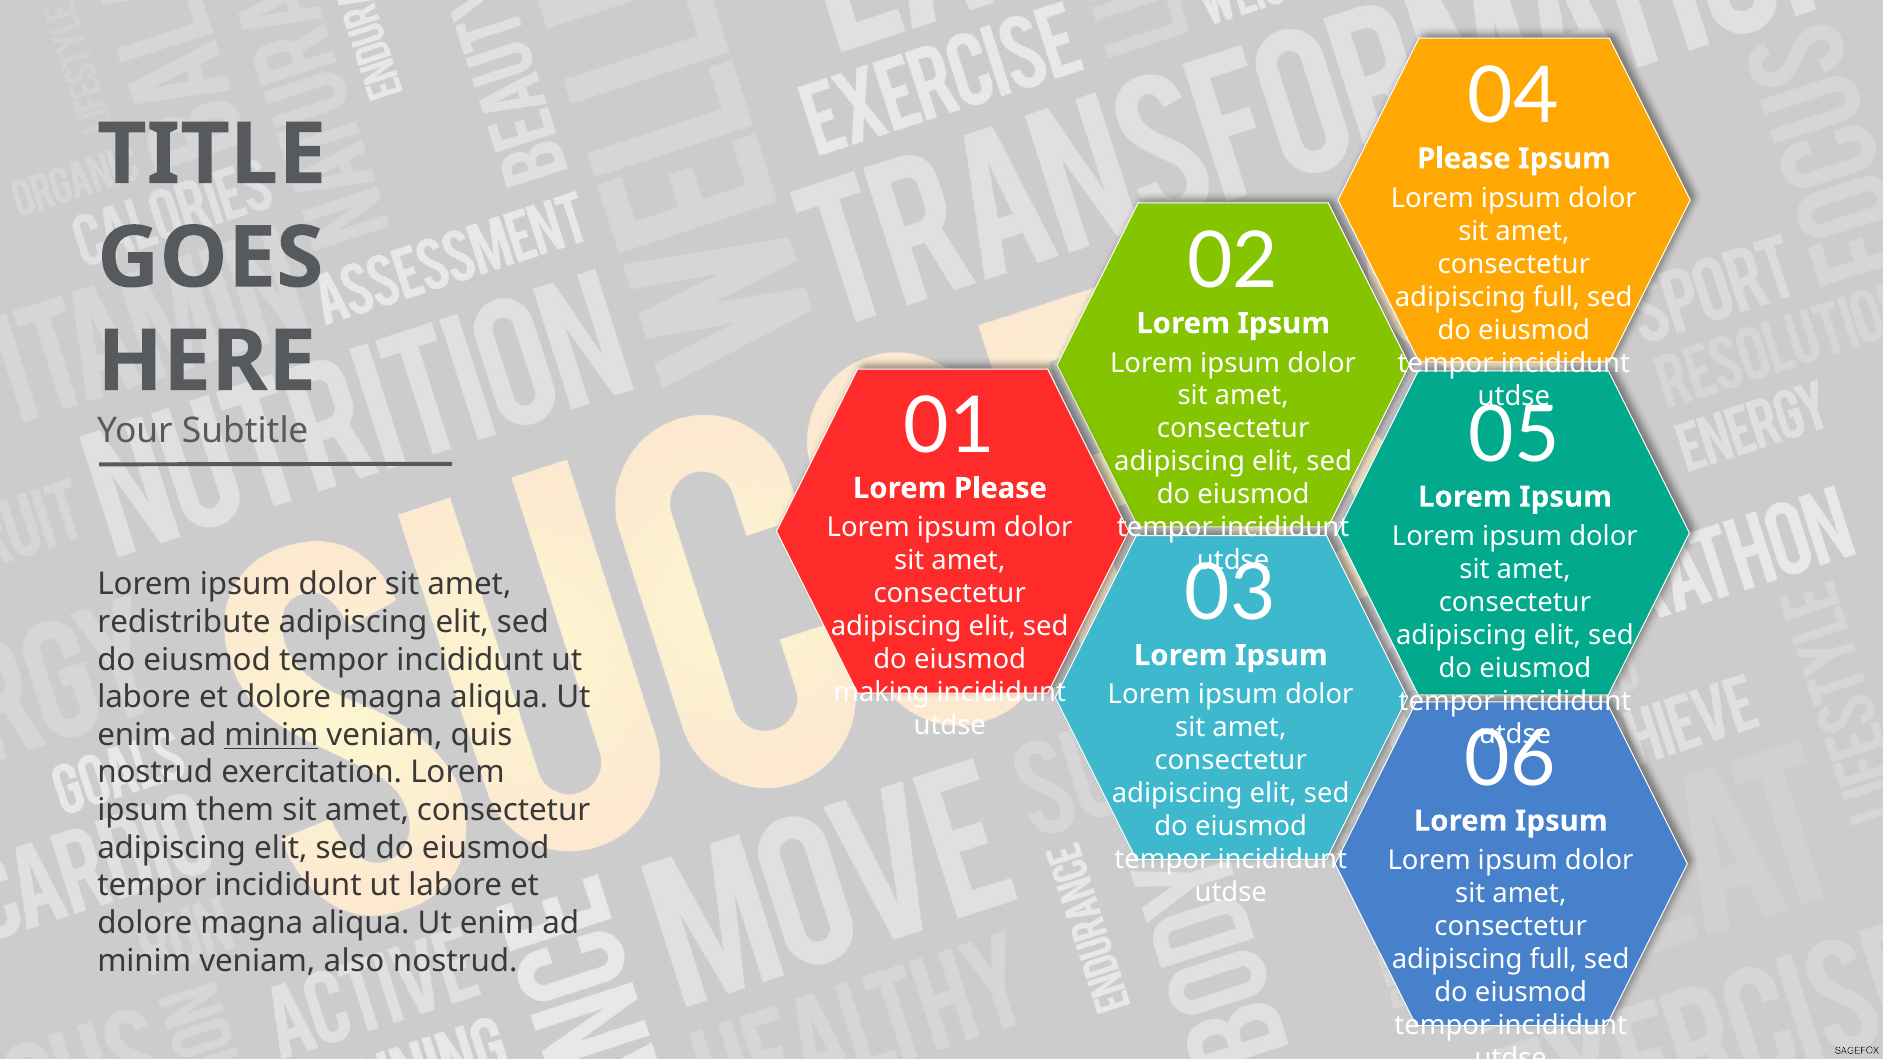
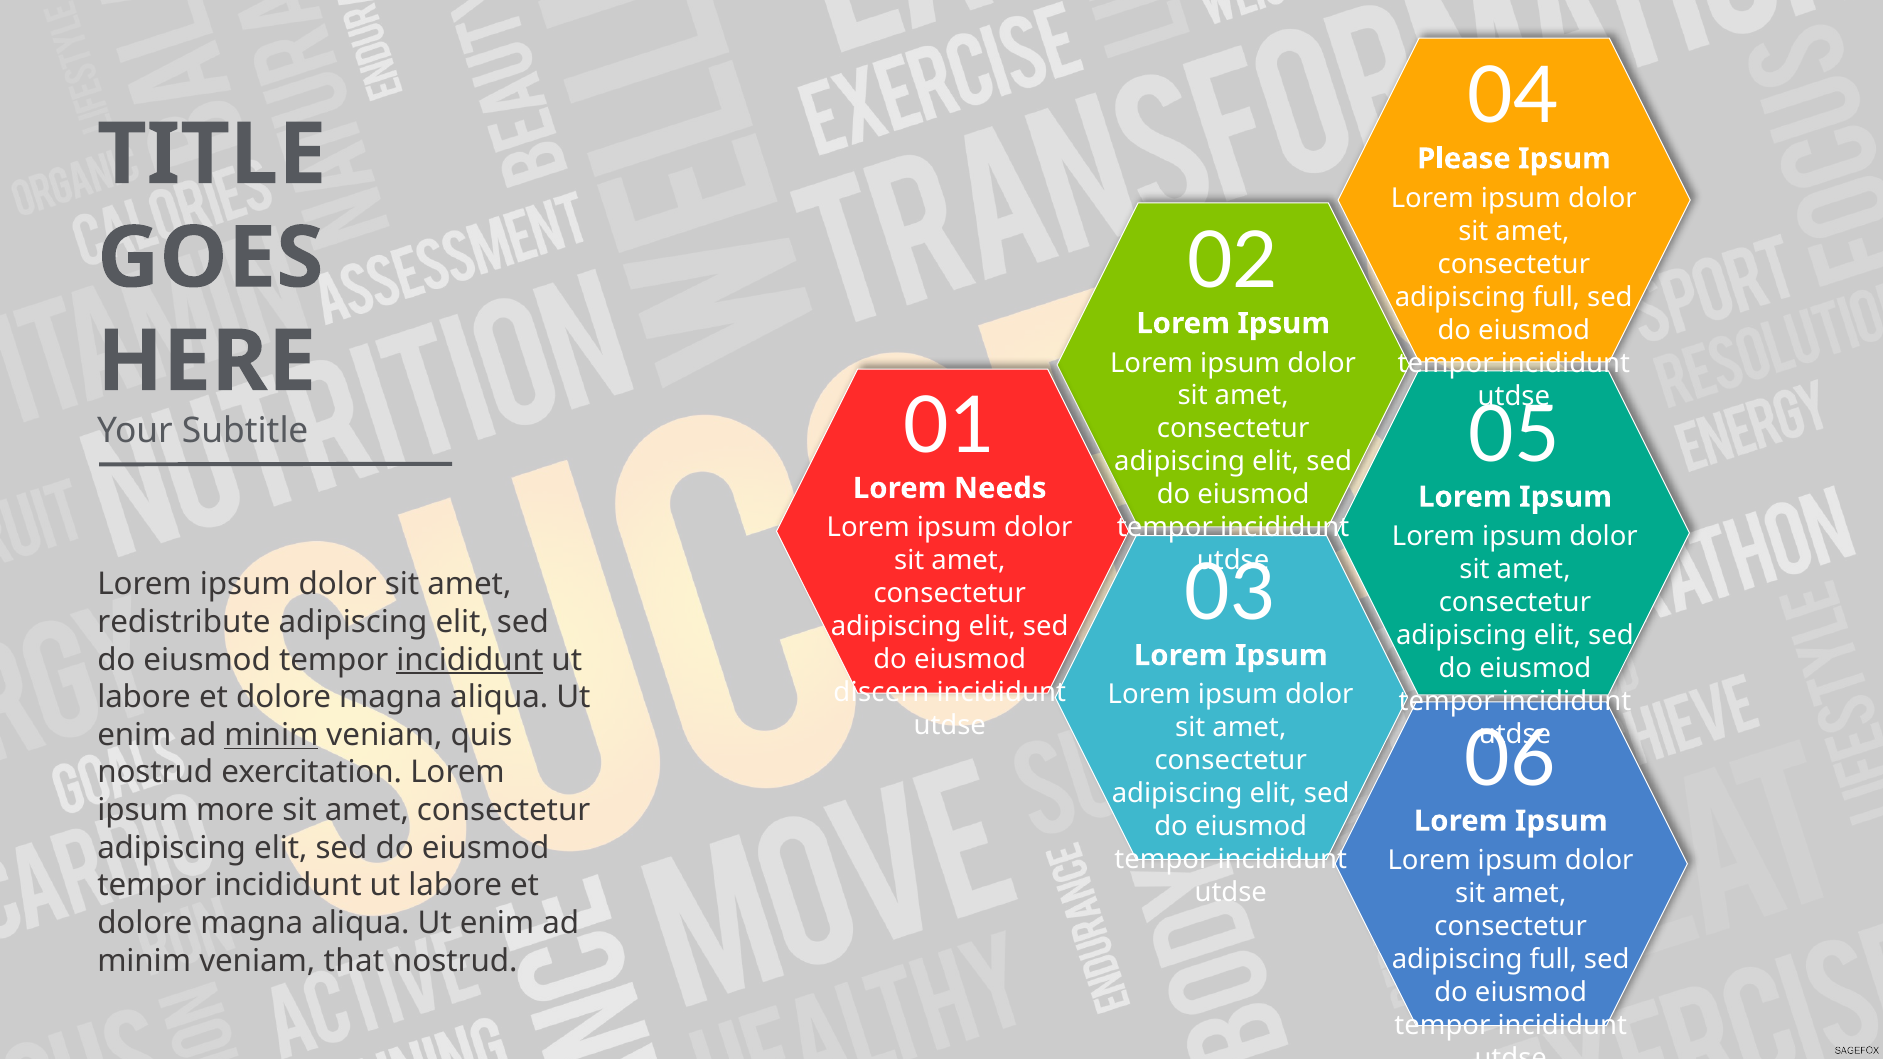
Lorem Please: Please -> Needs (1000, 488)
incididunt underline: none -> present (470, 660)
making: making -> discern (881, 693)
them: them -> more (235, 810)
also: also -> that (354, 961)
